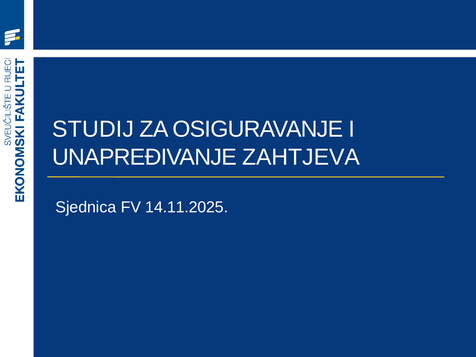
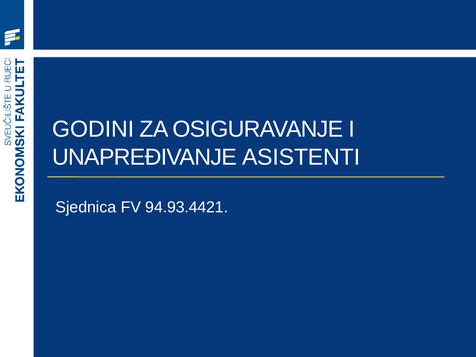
STUDIJ: STUDIJ -> GODINI (93, 129)
ZAHTJEVA: ZAHTJEVA -> ASISTENTI (301, 157)
14.11.2025: 14.11.2025 -> 94.93.4421 (187, 207)
